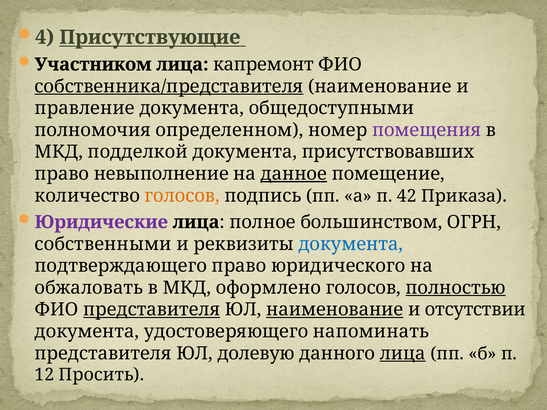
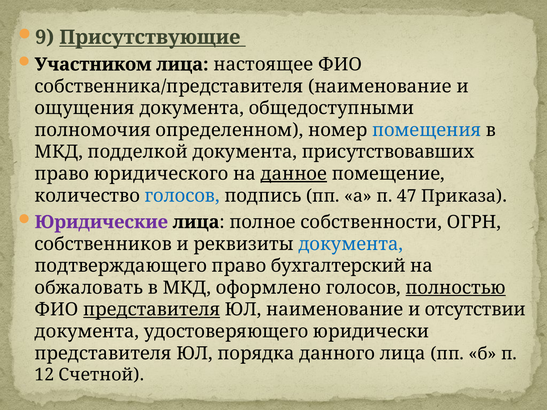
4: 4 -> 9 (45, 37)
капремонт: капремонт -> настоящее (263, 65)
собственника/представителя underline: present -> none (169, 86)
правление: правление -> ощущения (85, 108)
помещения colour: purple -> blue (427, 130)
невыполнение: невыполнение -> юридического (161, 174)
голосов colour: orange -> blue (182, 196)
42: 42 -> 47 (407, 196)
большинством: большинством -> собственности (371, 222)
собственными: собственными -> собственников (103, 244)
юридического: юридического -> бухгалтерский (338, 266)
наименование underline: present -> none (335, 310)
напоминать: напоминать -> юридически (371, 332)
долевую: долевую -> порядка (256, 354)
лица underline: present -> none (403, 354)
Просить: Просить -> Счетной (101, 375)
